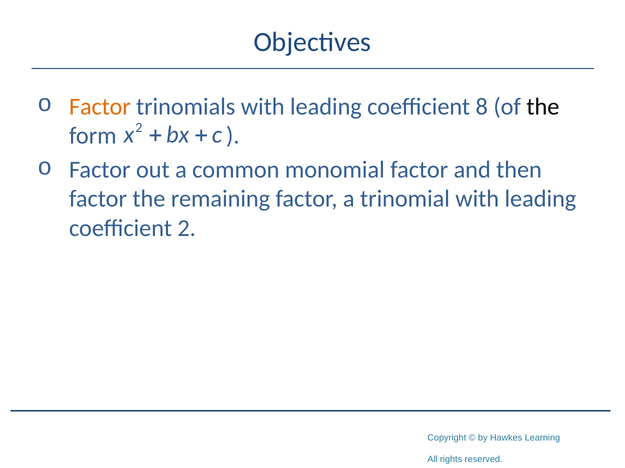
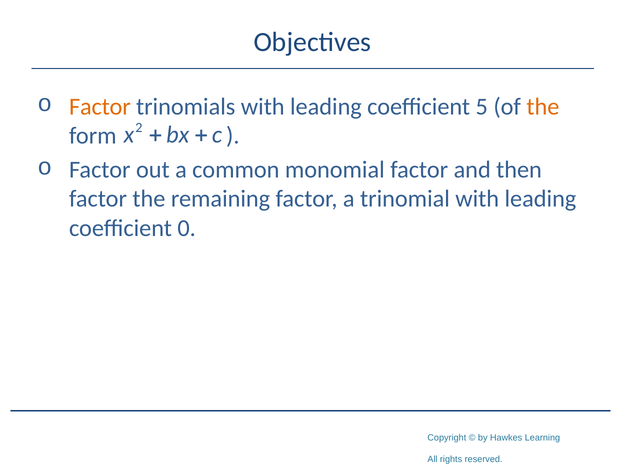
8: 8 -> 5 (482, 107)
the colour: black -> orange (543, 107)
coefficient 2: 2 -> 0 (187, 228)
